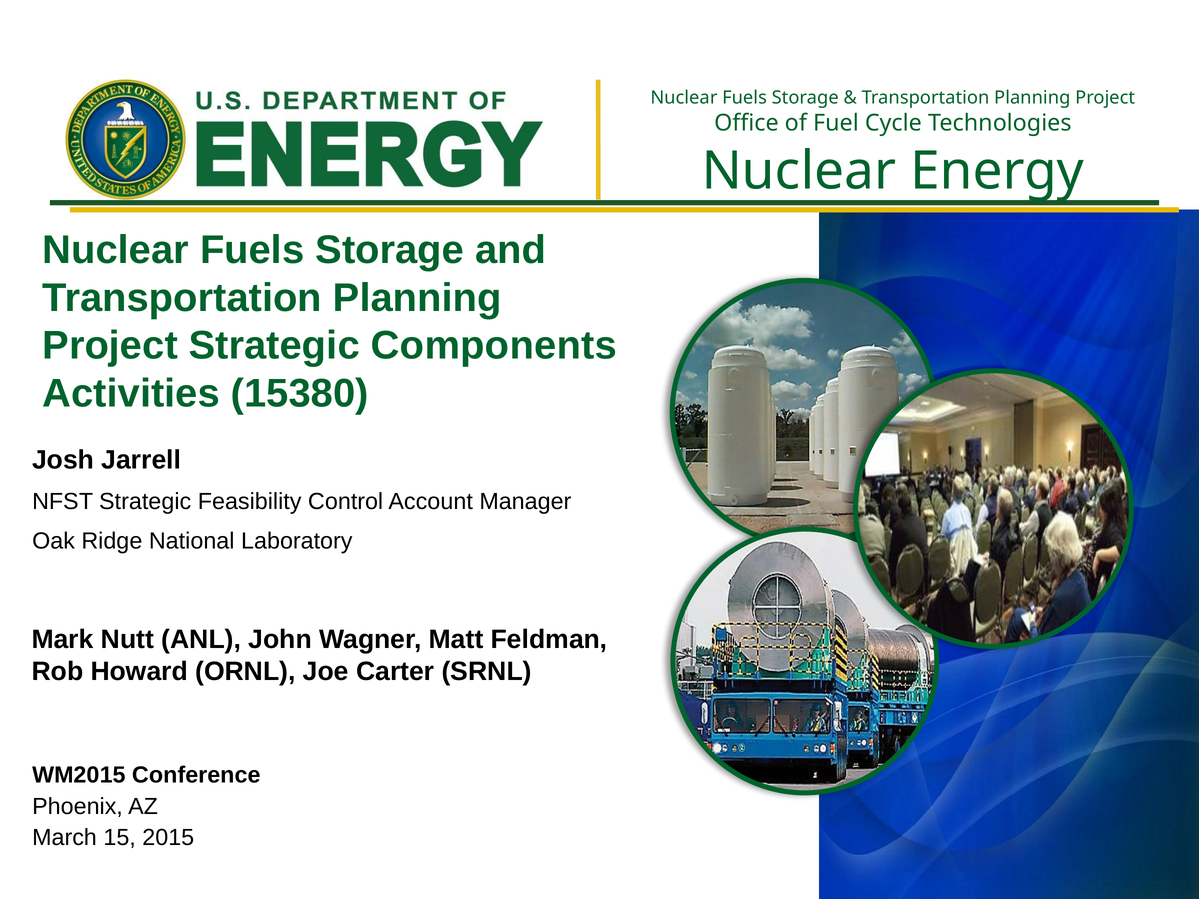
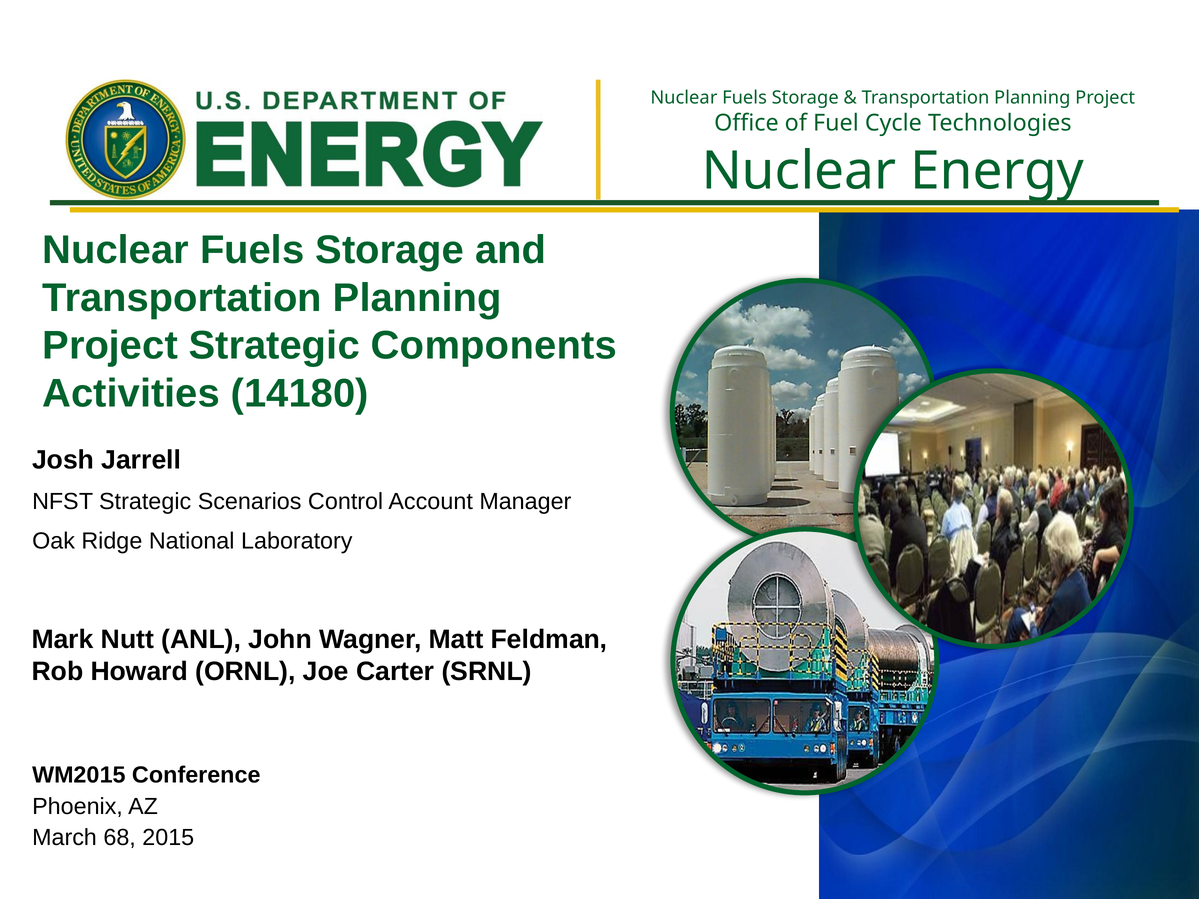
15380: 15380 -> 14180 (300, 394)
Feasibility: Feasibility -> Scenarios (250, 502)
15: 15 -> 68 (120, 838)
